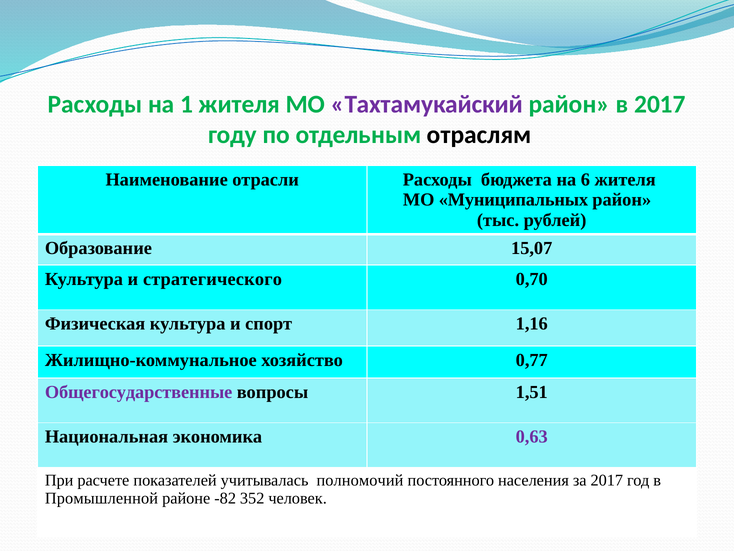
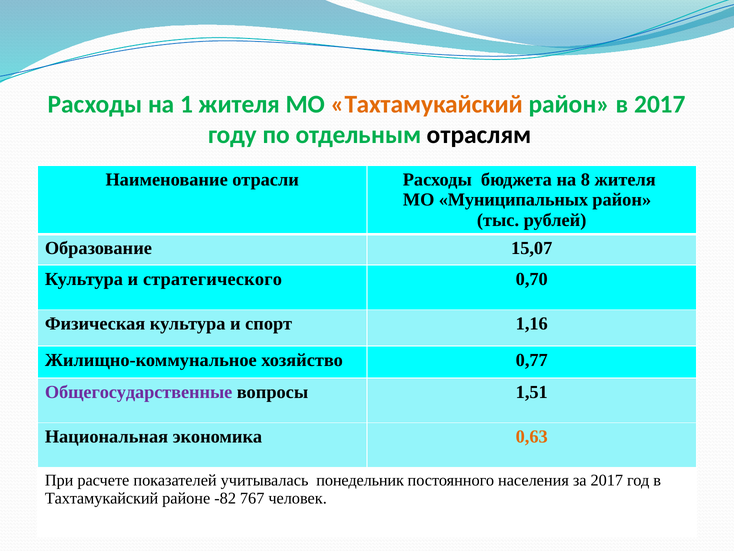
Тахтамукайский colour: purple -> orange (427, 104)
6: 6 -> 8 (585, 179)
0,63 colour: purple -> orange (532, 436)
полномочий: полномочий -> понедельник (360, 480)
Промышленной: Промышленной -> Тахтамукайский (102, 498)
352: 352 -> 767 (252, 498)
